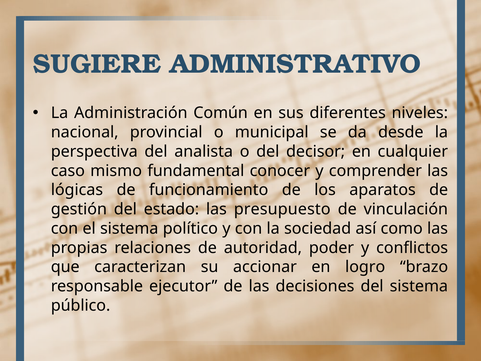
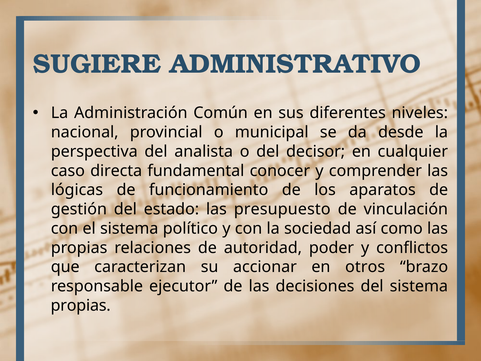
mismo: mismo -> directa (116, 171)
logro: logro -> otros (365, 267)
público: público -> propias (81, 305)
